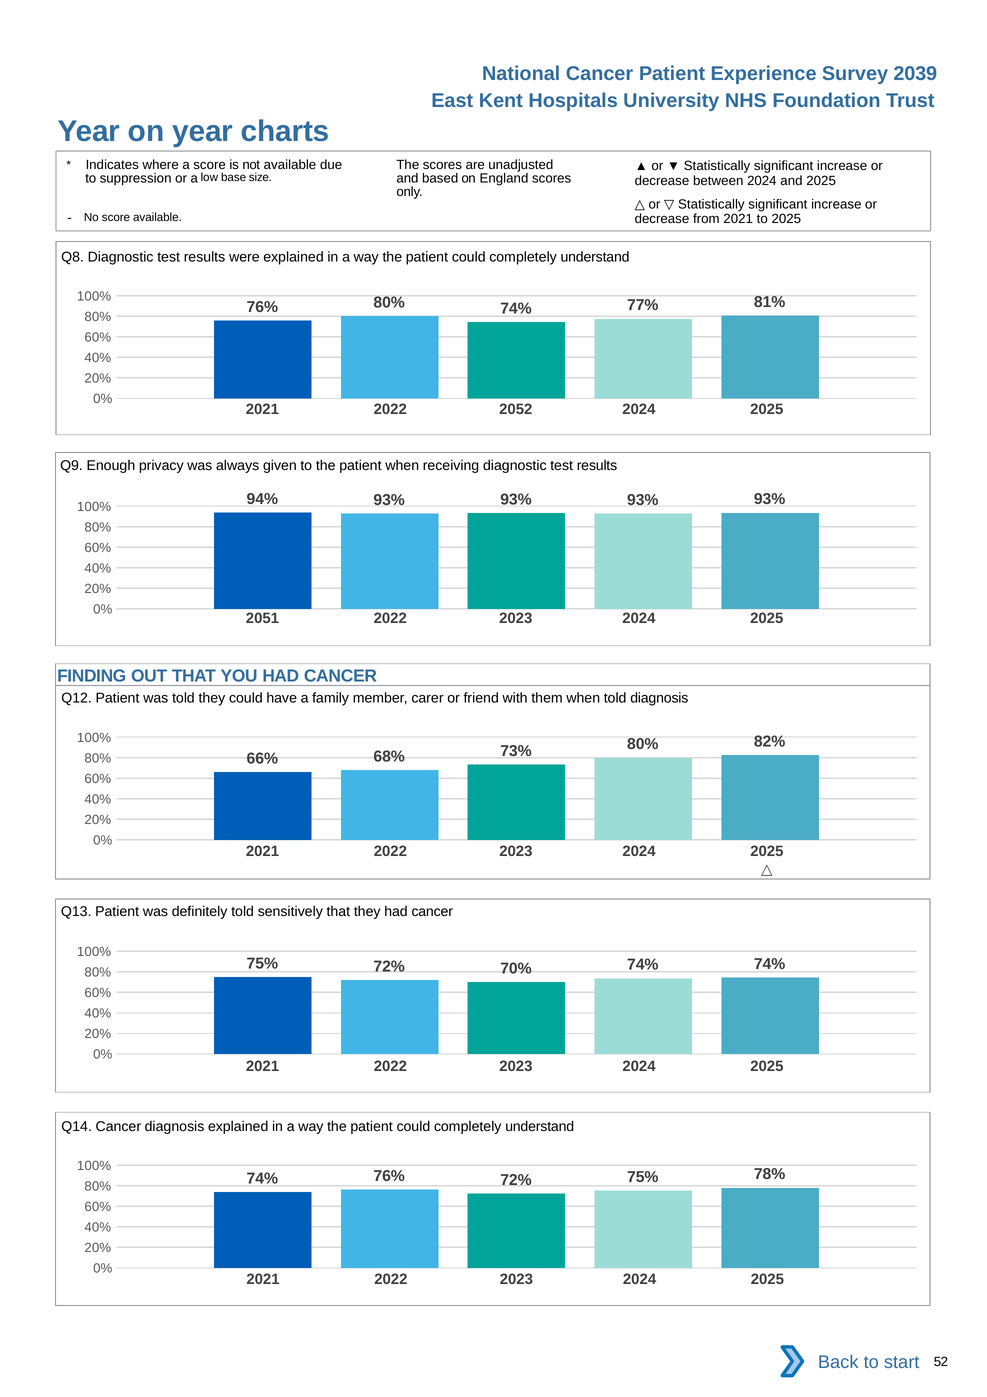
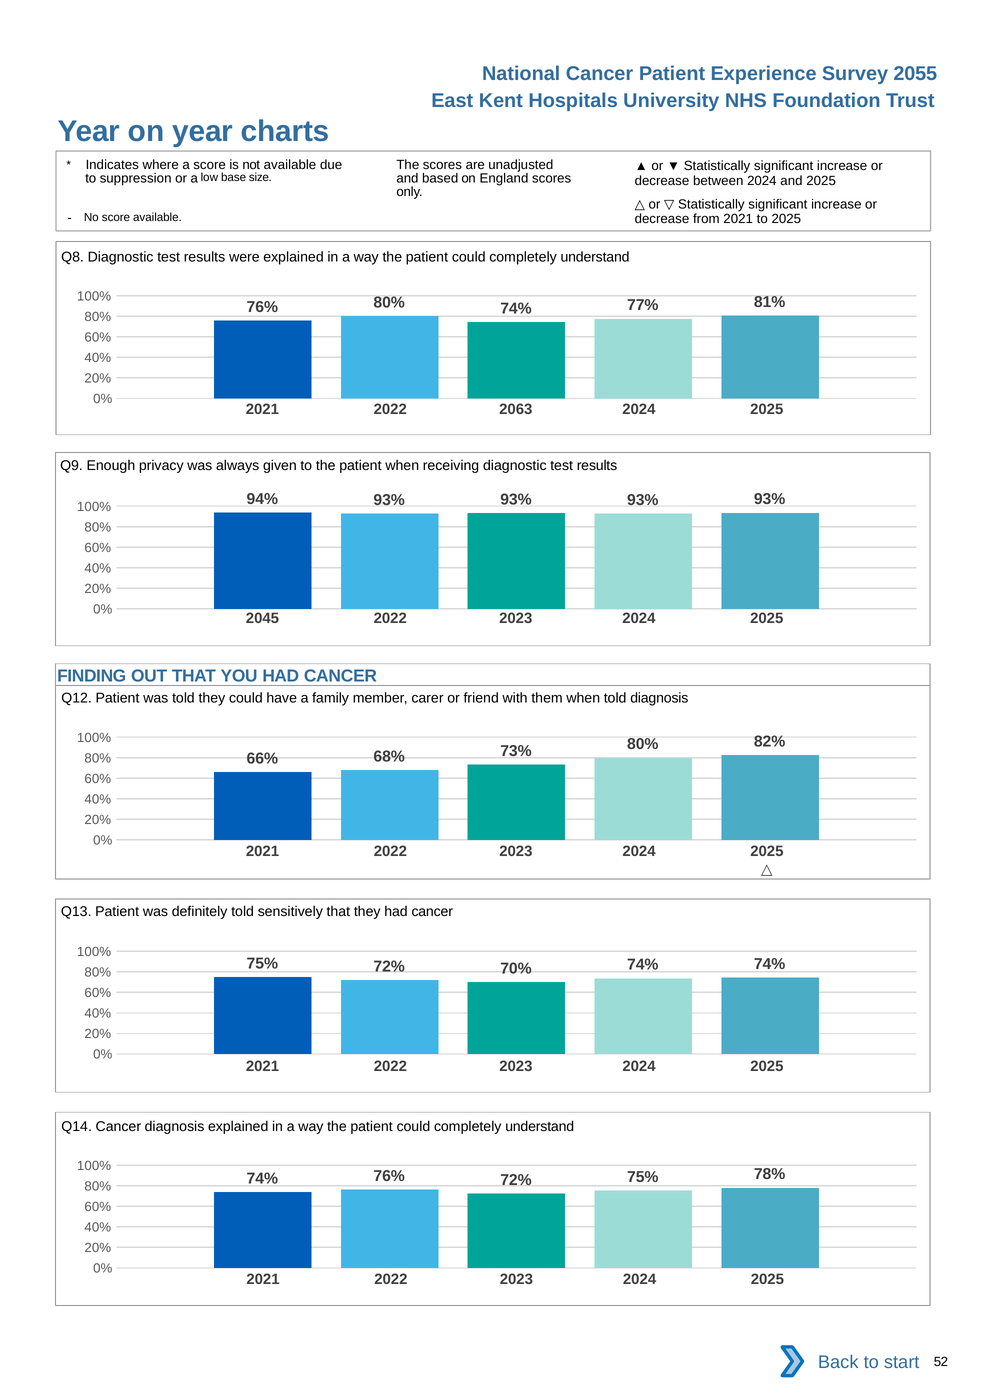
2039: 2039 -> 2055 (915, 74)
2052: 2052 -> 2063 (516, 409)
2051: 2051 -> 2045 (262, 618)
